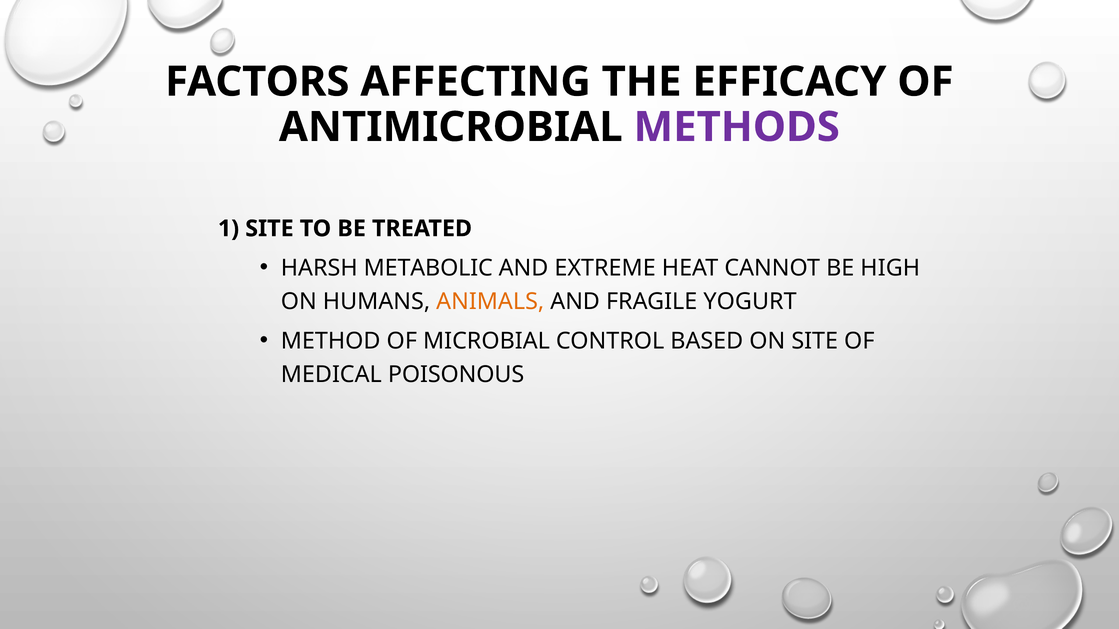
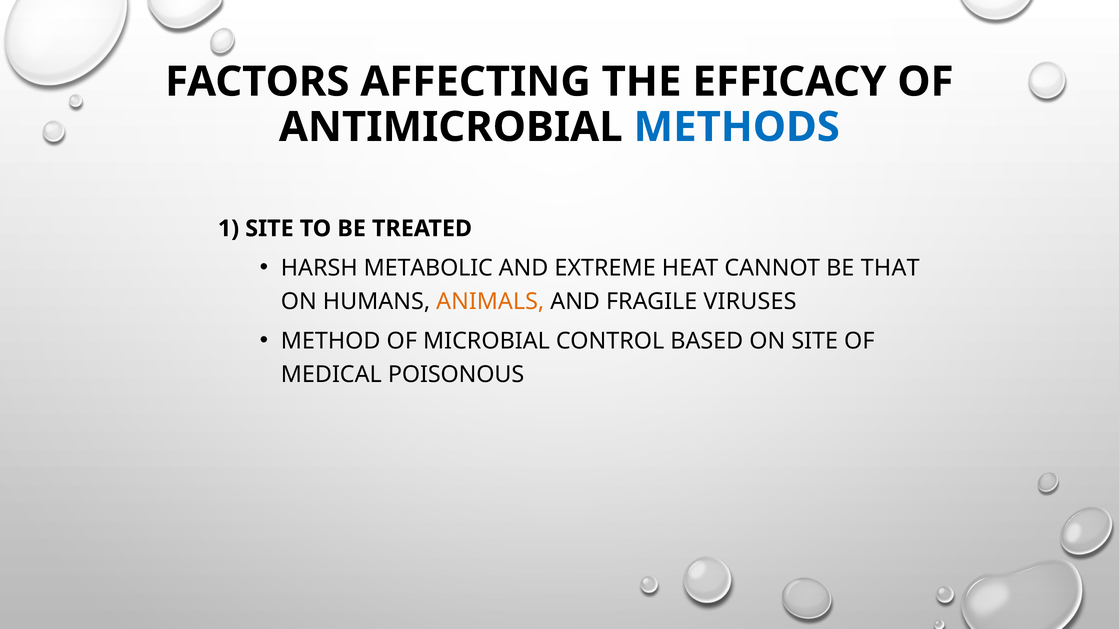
METHODS colour: purple -> blue (737, 127)
HIGH: HIGH -> THAT (890, 268)
YOGURT: YOGURT -> VIRUSES (750, 302)
